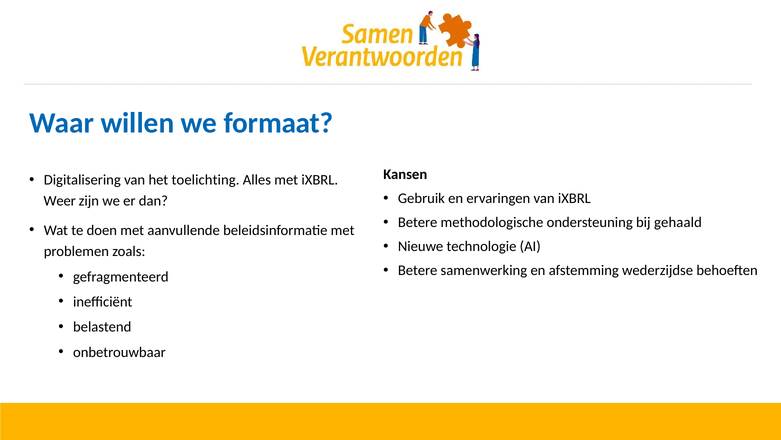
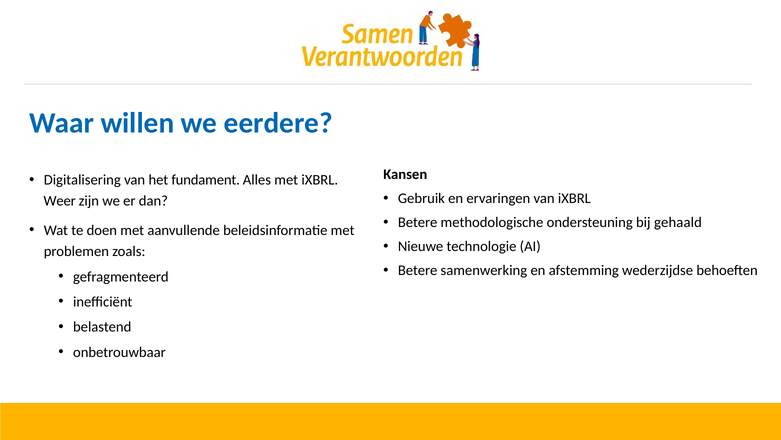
formaat: formaat -> eerdere (278, 123)
toelichting: toelichting -> fundament (206, 180)
